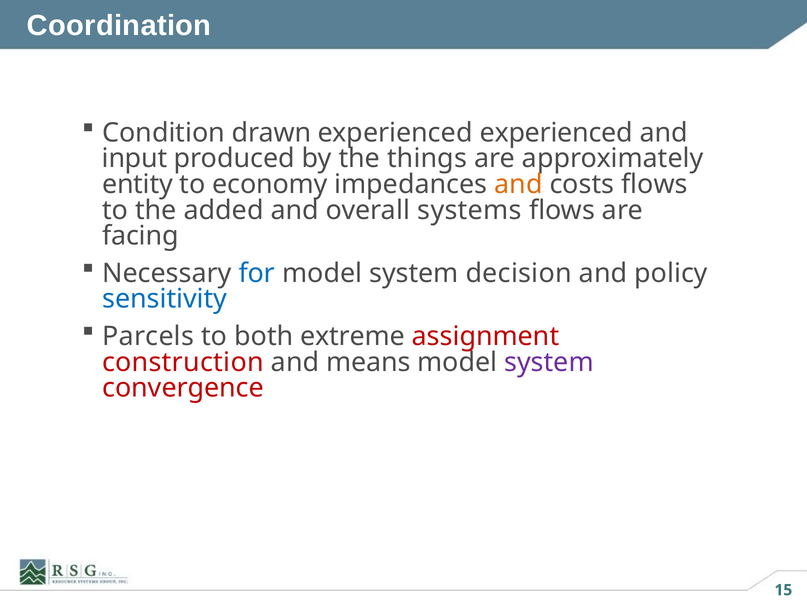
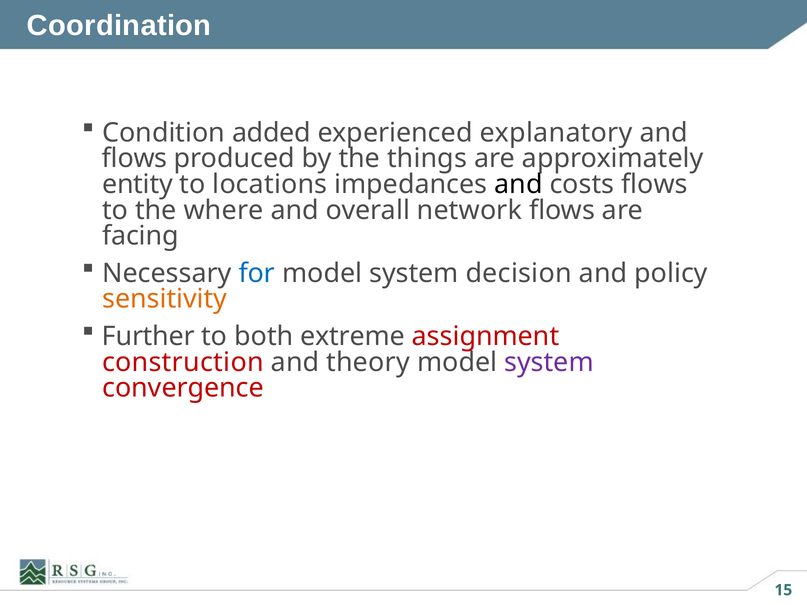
drawn: drawn -> added (272, 133)
experienced experienced: experienced -> explanatory (556, 133)
input: input -> flows (135, 159)
economy: economy -> locations (270, 184)
and colour: orange -> black (518, 184)
added: added -> where (224, 210)
systems: systems -> network (469, 210)
sensitivity colour: blue -> orange (165, 299)
Parcels: Parcels -> Further (148, 336)
means: means -> theory (368, 362)
